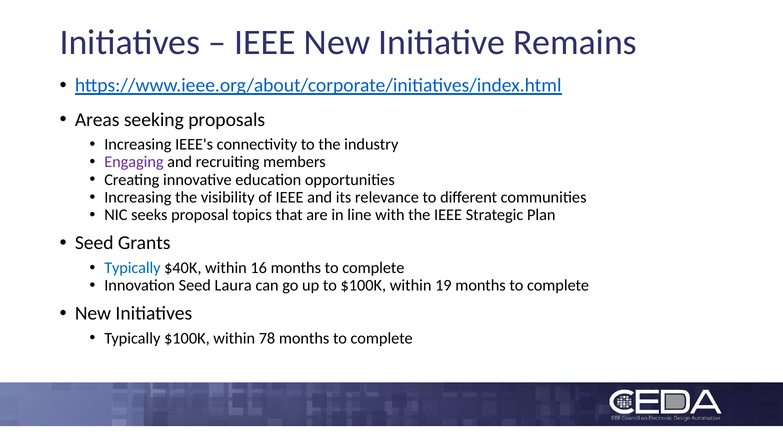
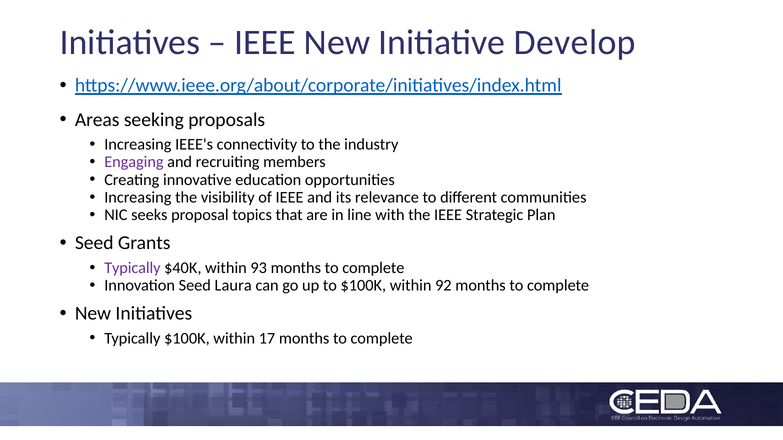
Remains: Remains -> Develop (575, 42)
Typically colour: blue -> purple (132, 268)
16: 16 -> 93 (259, 268)
19: 19 -> 92 (443, 286)
78: 78 -> 17 (267, 339)
